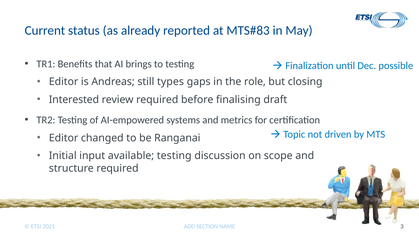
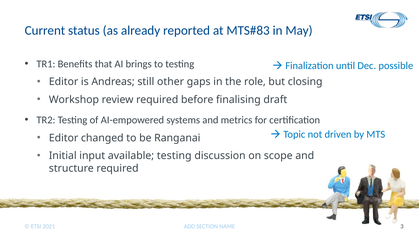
types: types -> other (171, 82)
Interested: Interested -> Workshop (74, 100)
